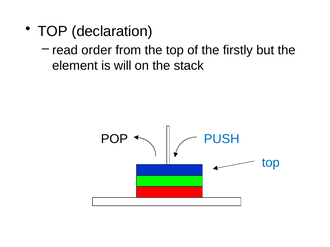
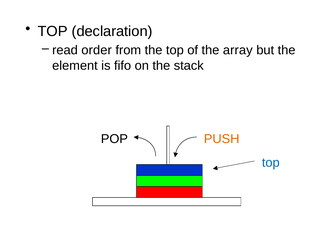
firstly: firstly -> array (238, 50)
will: will -> fifo (123, 66)
PUSH colour: blue -> orange (222, 139)
